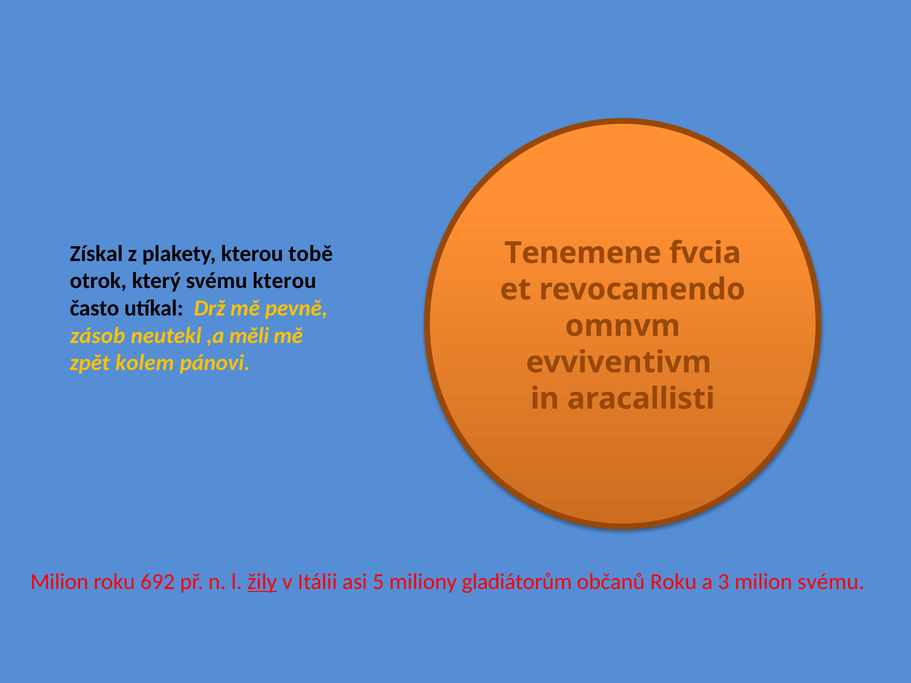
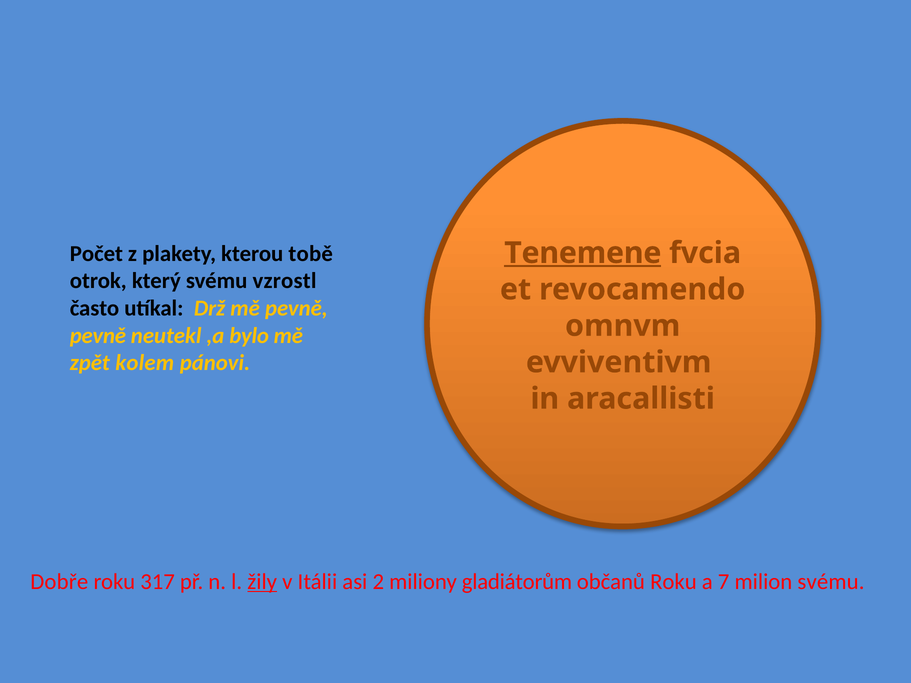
Získal: Získal -> Počet (96, 254)
Tenemene underline: none -> present (583, 253)
svému kterou: kterou -> vzrostl (285, 281)
zásob: zásob -> pevně (98, 336)
měli: měli -> bylo (249, 336)
Milion: Milion -> Dobře (59, 582)
692: 692 -> 317 (158, 582)
5: 5 -> 2 (378, 582)
3: 3 -> 7 (724, 582)
